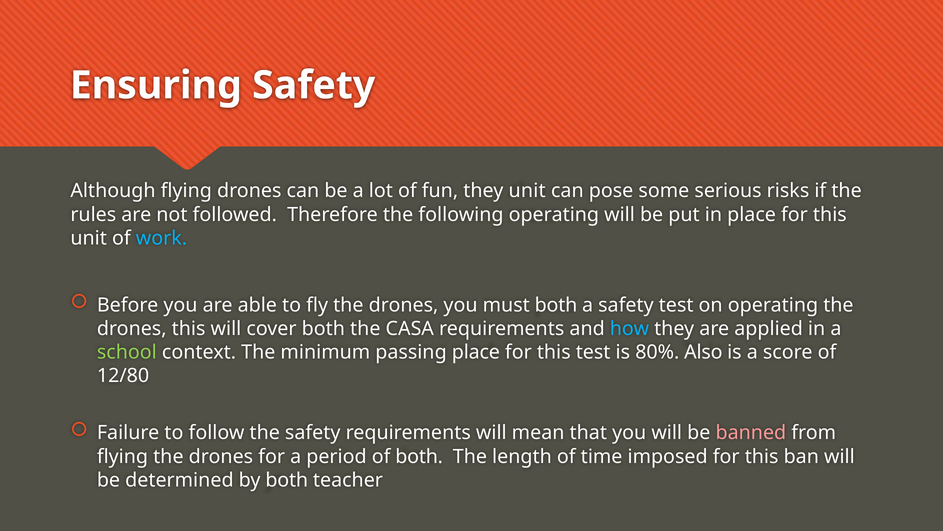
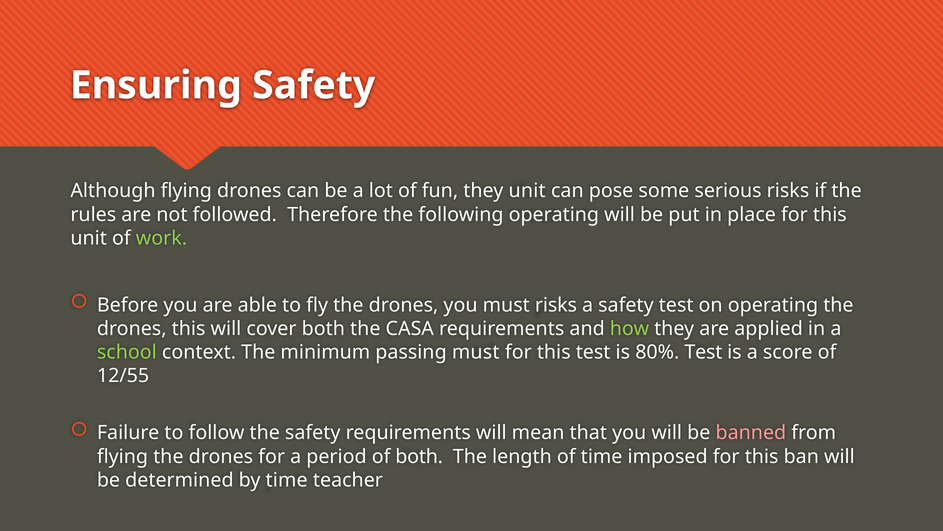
work colour: light blue -> light green (161, 238)
must both: both -> risks (556, 305)
how colour: light blue -> light green (629, 328)
passing place: place -> must (476, 352)
80% Also: Also -> Test (703, 352)
12/80: 12/80 -> 12/55 (123, 376)
by both: both -> time (287, 480)
